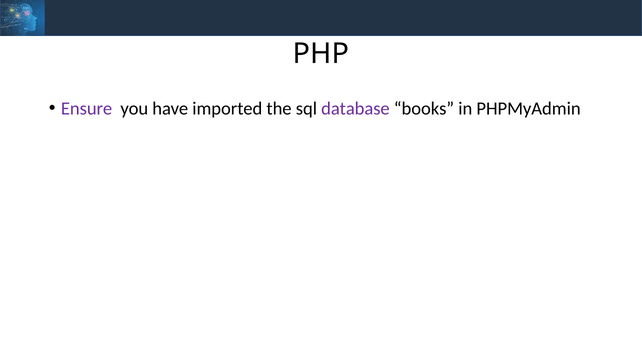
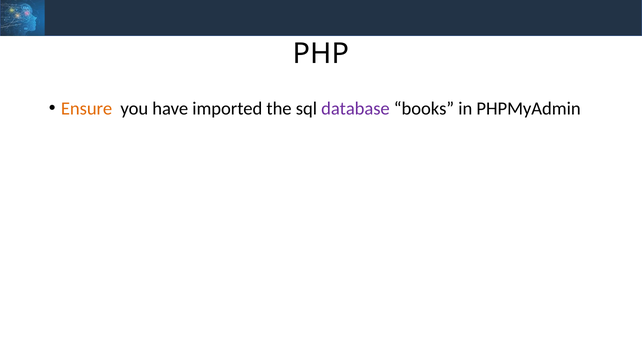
Ensure colour: purple -> orange (87, 108)
